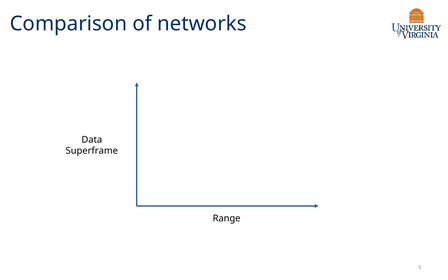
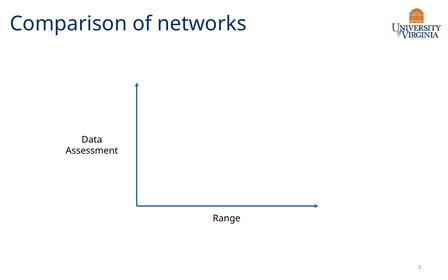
Superframe: Superframe -> Assessment (92, 151)
